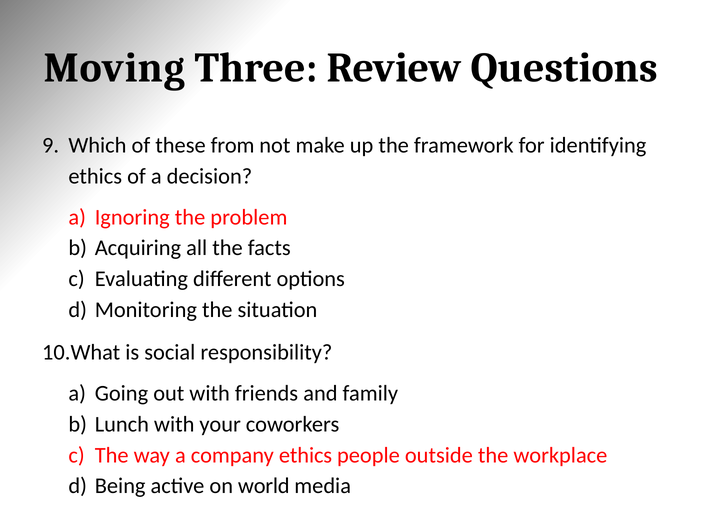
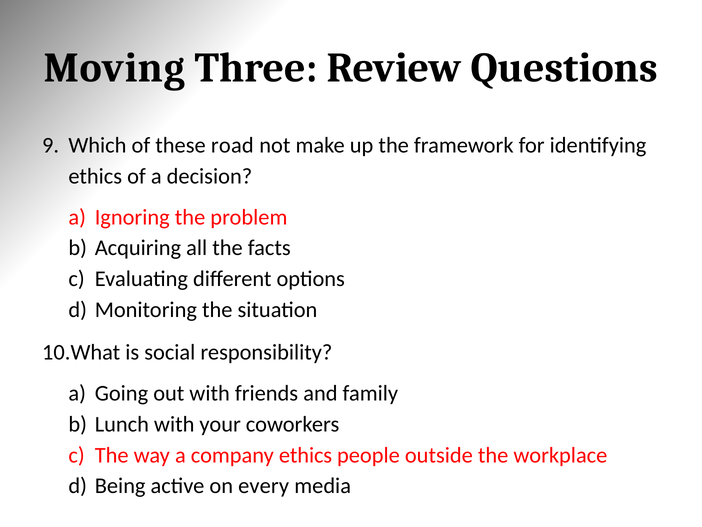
from: from -> road (232, 145)
world: world -> every (264, 486)
